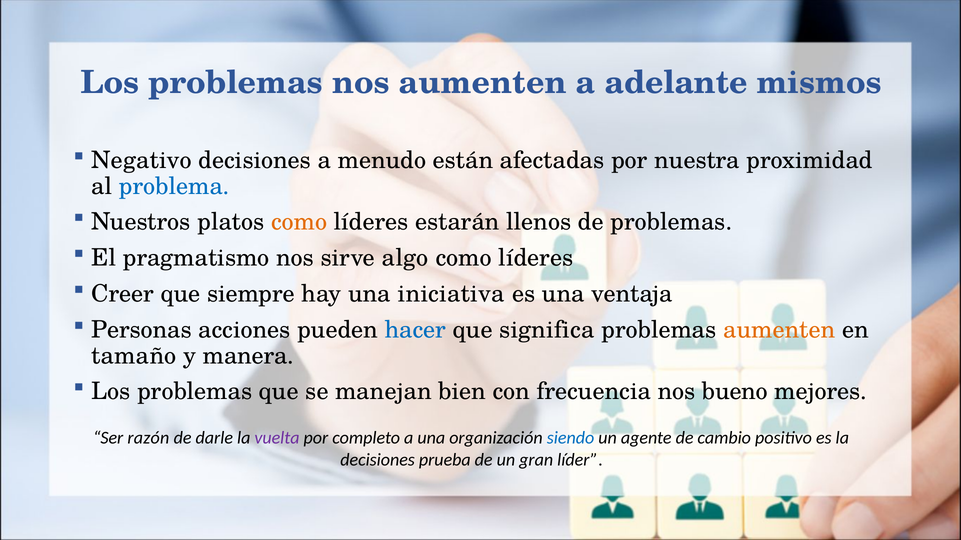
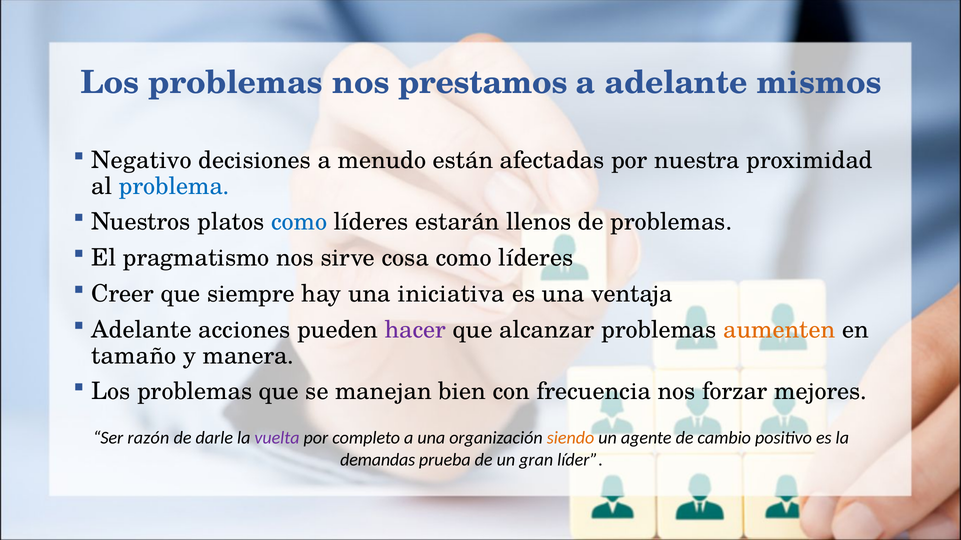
nos aumenten: aumenten -> prestamos (483, 83)
como colour: orange -> blue (299, 222)
algo: algo -> cosa (405, 258)
Personas: Personas -> Adelante (142, 330)
hacer colour: blue -> purple (415, 330)
significa: significa -> alcanzar (547, 330)
bueno: bueno -> forzar (735, 392)
siendo colour: blue -> orange (571, 438)
decisiones: decisiones -> demandas (378, 460)
